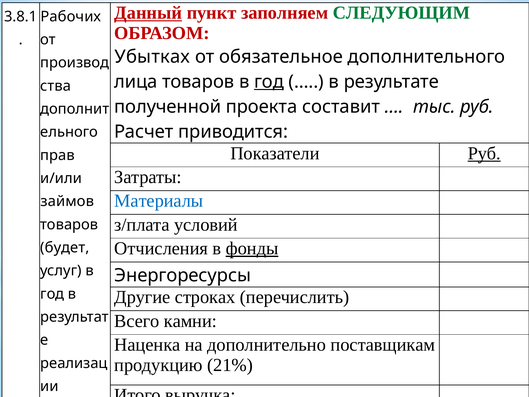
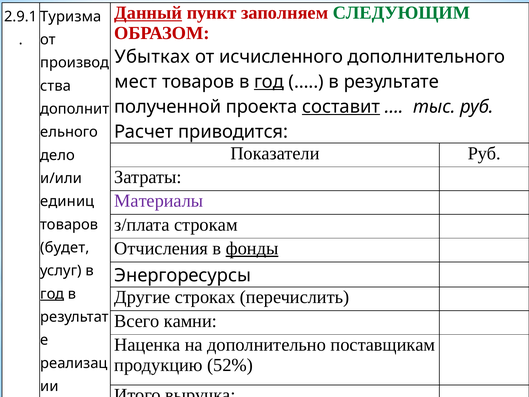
3.8.1: 3.8.1 -> 2.9.1 (21, 17)
Рабочих: Рабочих -> Туризма (71, 17)
обязательное: обязательное -> исчисленного (281, 57)
лица: лица -> мест (136, 82)
составит underline: none -> present (341, 107)
Руб underline: present -> none (484, 153)
прав: прав -> дело (58, 155)
Материалы colour: blue -> purple (159, 201)
займов: займов -> единиц (67, 201)
условий: условий -> строкам (206, 225)
год underline: none -> present (52, 294)
21%: 21% -> 52% (230, 365)
